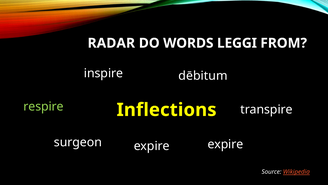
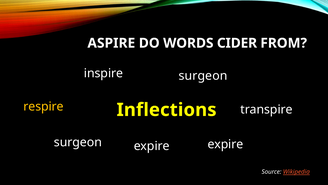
RADAR: RADAR -> ASPIRE (111, 43)
LEGGI: LEGGI -> CIDER (237, 43)
inspire dēbitum: dēbitum -> surgeon (203, 76)
respire colour: light green -> yellow (44, 106)
